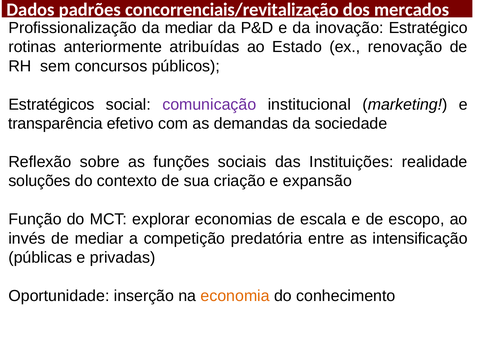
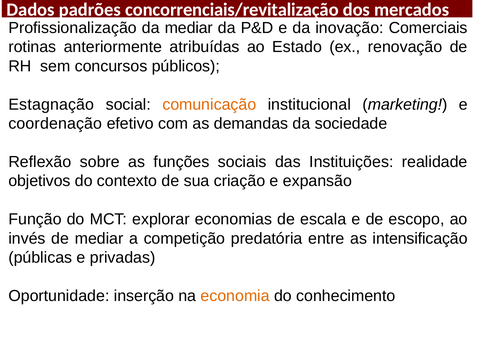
Estratégico: Estratégico -> Comerciais (428, 28)
Estratégicos: Estratégicos -> Estagnação (51, 104)
comunicação colour: purple -> orange (209, 104)
transparência: transparência -> coordenação (55, 123)
soluções: soluções -> objetivos (40, 181)
